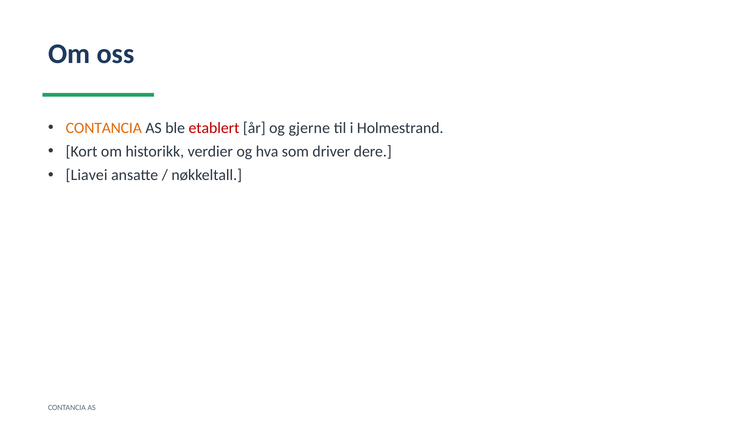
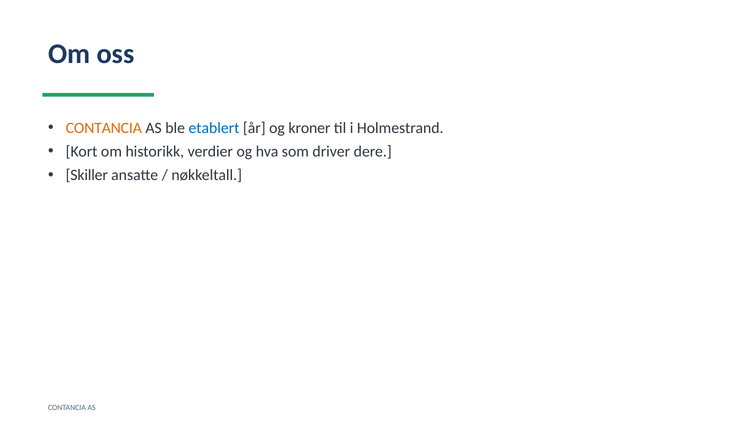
etablert colour: red -> blue (214, 128)
gjerne: gjerne -> kroner (309, 128)
Liavei: Liavei -> Skiller (87, 175)
